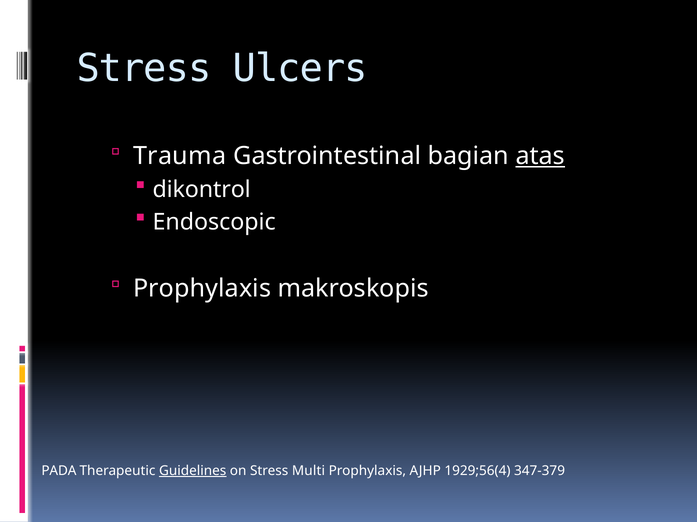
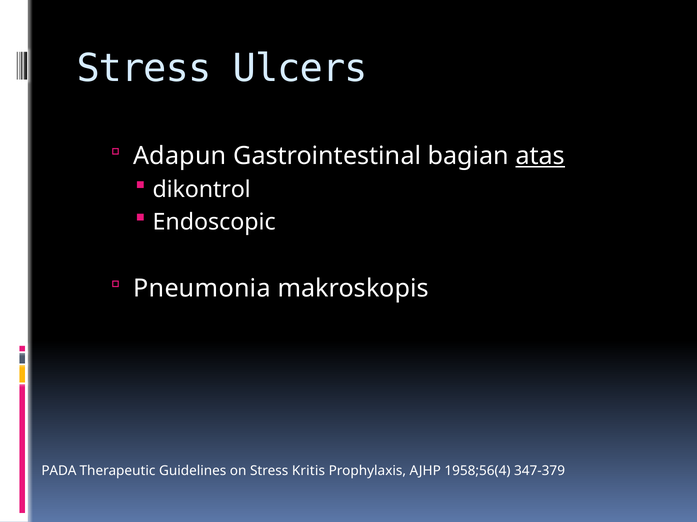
Trauma: Trauma -> Adapun (180, 156)
Prophylaxis: Prophylaxis -> Pneumonia (202, 289)
Guidelines underline: present -> none (193, 471)
Multi: Multi -> Kritis (308, 471)
1929;56(4: 1929;56(4 -> 1958;56(4 (477, 471)
